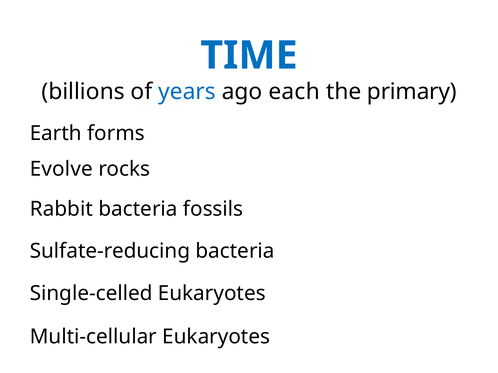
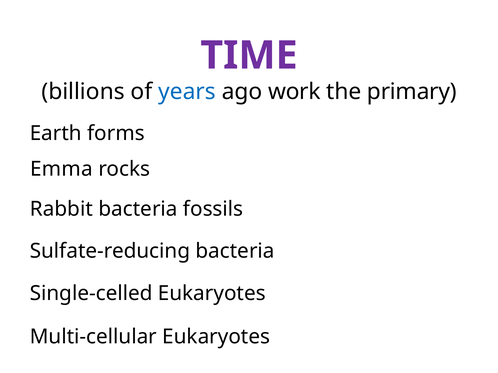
TIME colour: blue -> purple (249, 56)
each: each -> work (294, 92)
Evolve: Evolve -> Emma (61, 169)
